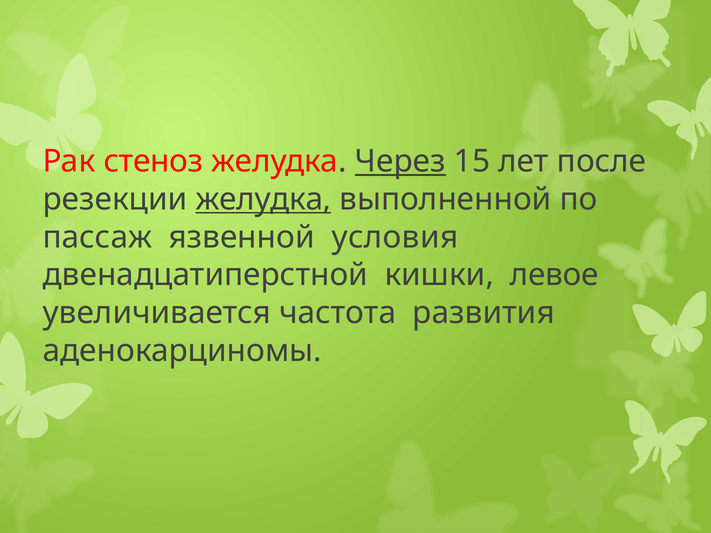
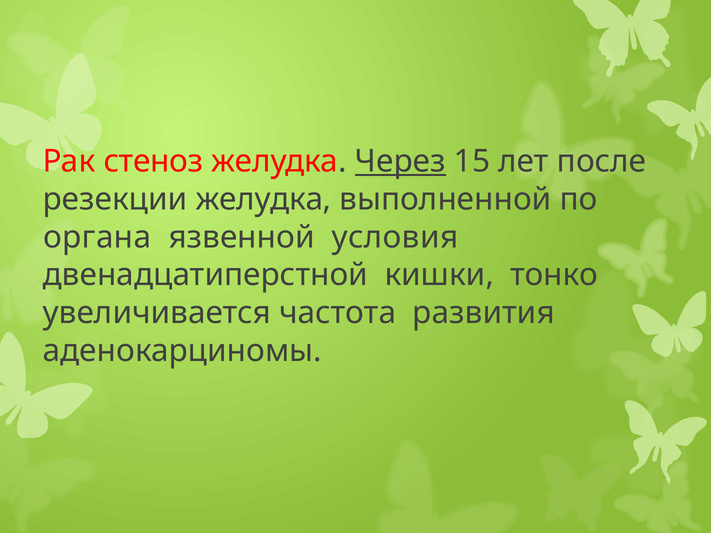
желудка underline: present -> none (264, 199)
пассаж: пассаж -> органа (97, 237)
левое: левое -> тонко (554, 275)
